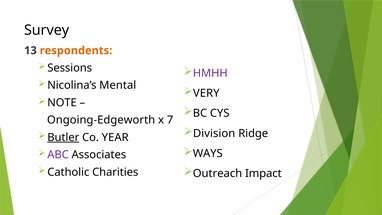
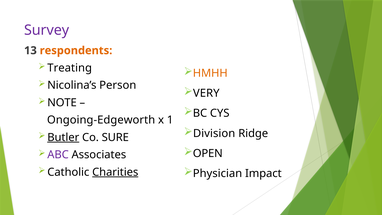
Survey colour: black -> purple (47, 30)
Sessions: Sessions -> Treating (70, 68)
HMHH colour: purple -> orange (210, 73)
Mental: Mental -> Person (118, 85)
7: 7 -> 1 (170, 120)
YEAR: YEAR -> SURE (115, 137)
WAYS: WAYS -> OPEN (208, 153)
Charities underline: none -> present (115, 172)
Outreach: Outreach -> Physician (218, 173)
